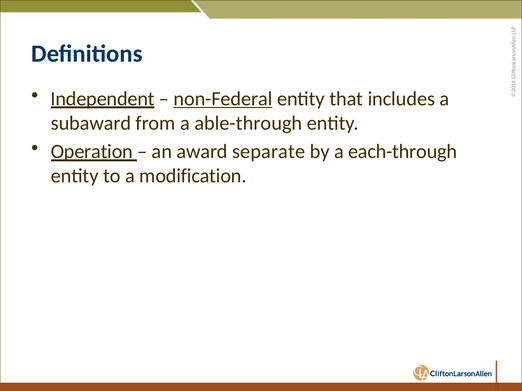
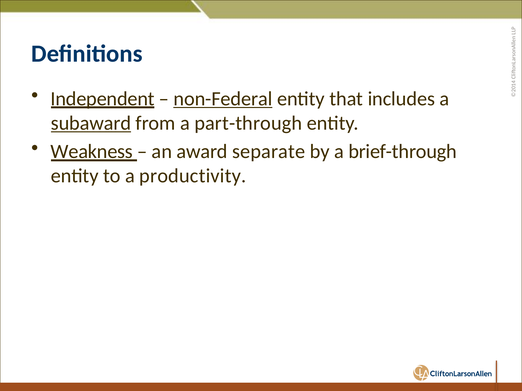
subaward underline: none -> present (91, 123)
able-through: able-through -> part-through (248, 123)
Operation: Operation -> Weakness (92, 152)
each-through: each-through -> brief-through (403, 152)
modification: modification -> productivity (193, 176)
